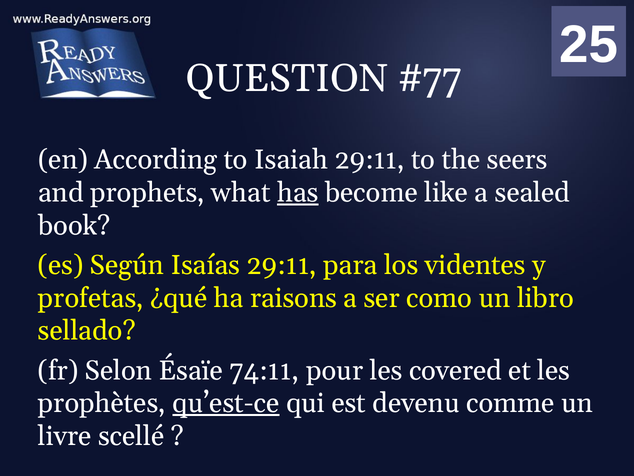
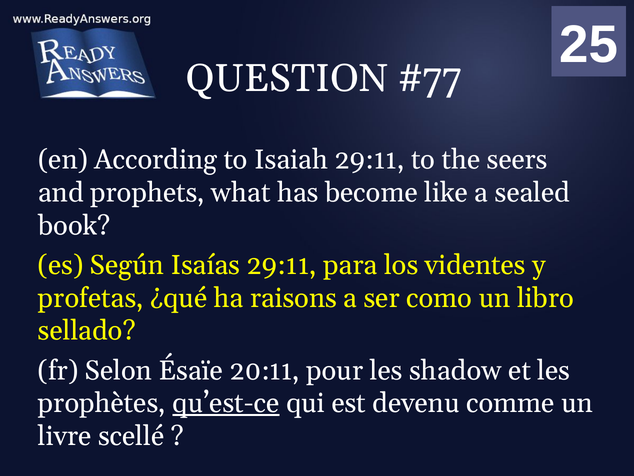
has underline: present -> none (298, 193)
74:11: 74:11 -> 20:11 (265, 370)
covered: covered -> shadow (455, 370)
